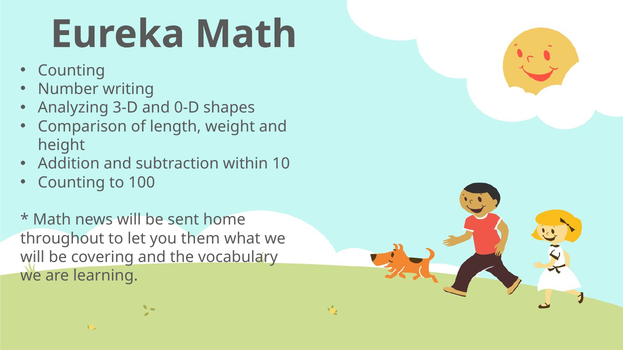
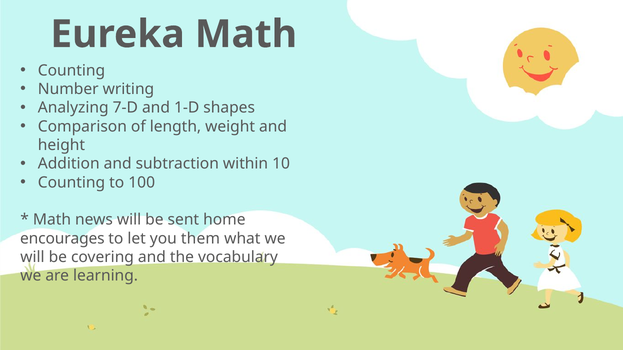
3-D: 3-D -> 7-D (125, 108)
0-D: 0-D -> 1-D (187, 108)
throughout: throughout -> encourages (62, 239)
